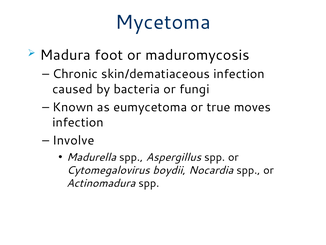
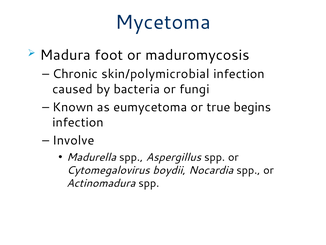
skin/dematiaceous: skin/dematiaceous -> skin/polymicrobial (156, 74)
moves: moves -> begins (252, 107)
